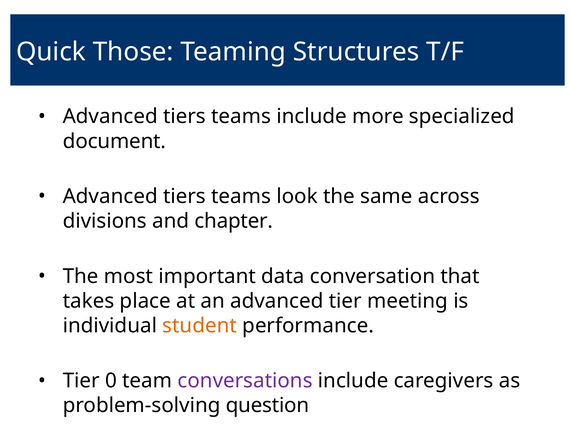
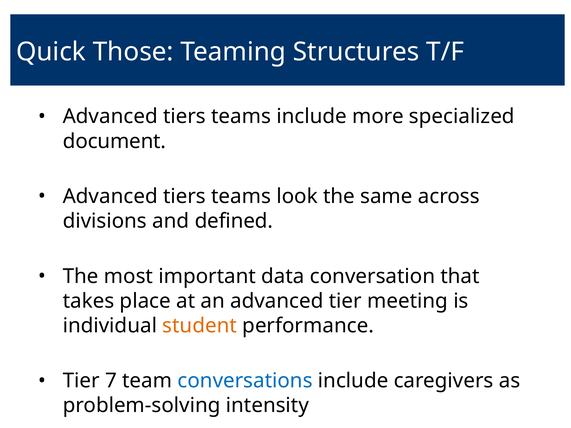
chapter: chapter -> defined (234, 221)
0: 0 -> 7 (111, 381)
conversations colour: purple -> blue (245, 381)
question: question -> intensity (267, 406)
